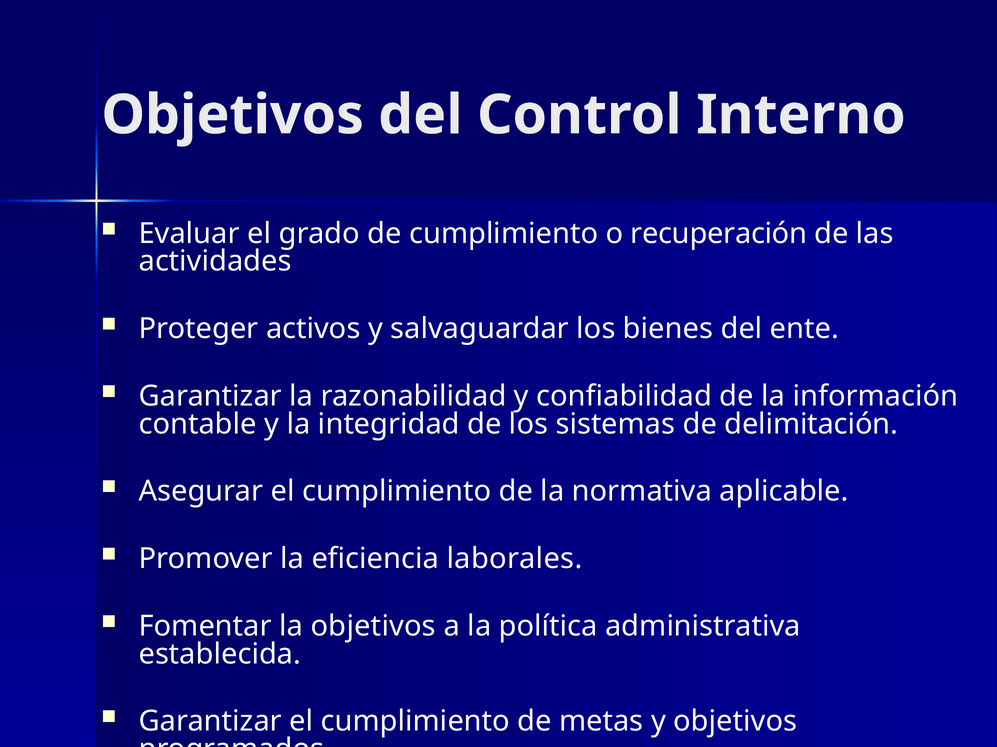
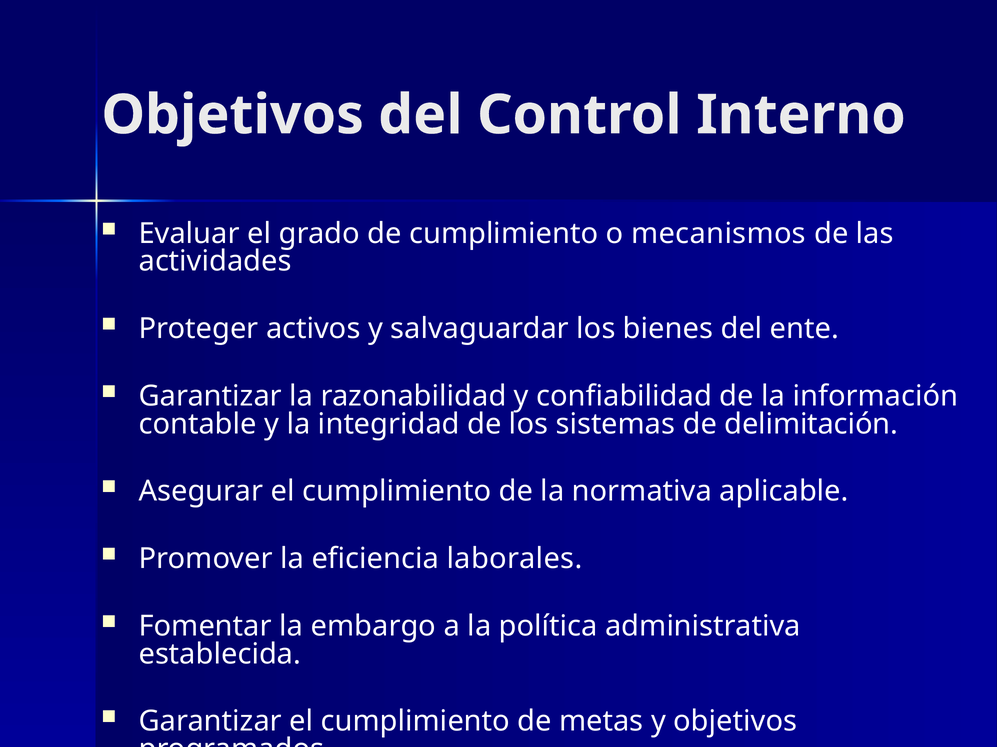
recuperación: recuperación -> mecanismos (719, 234)
la objetivos: objetivos -> embargo (373, 627)
